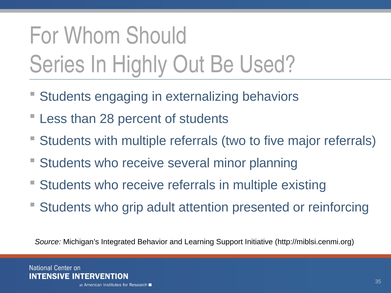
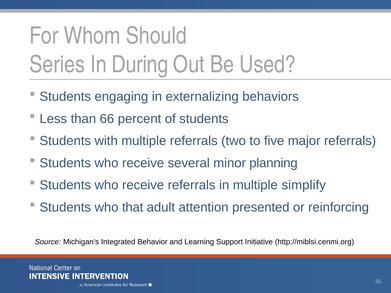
Highly: Highly -> During (140, 64)
28: 28 -> 66 (107, 119)
existing: existing -> simplify (304, 185)
grip: grip -> that (133, 207)
